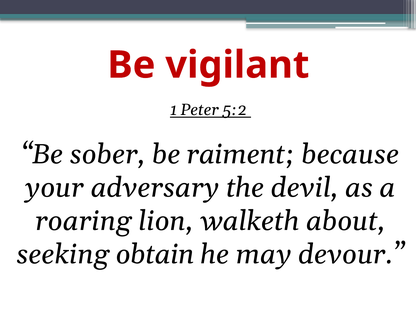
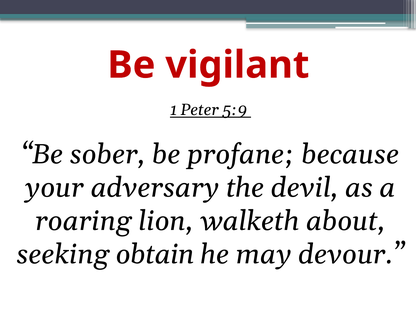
5:2: 5:2 -> 5:9 (235, 110)
raiment: raiment -> profane (241, 154)
